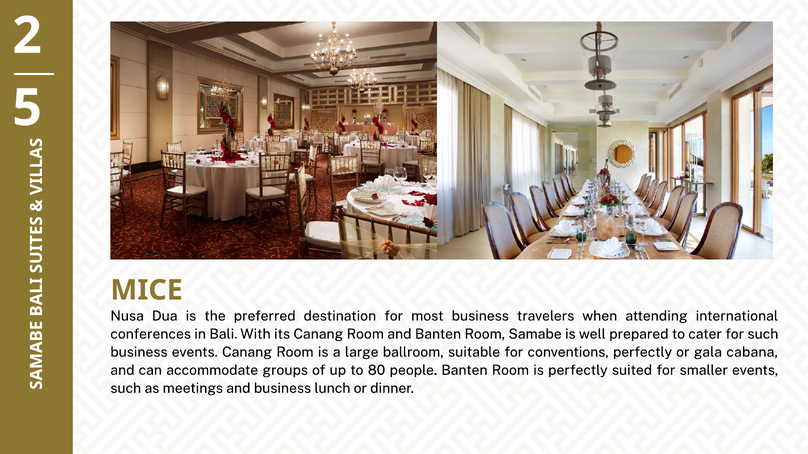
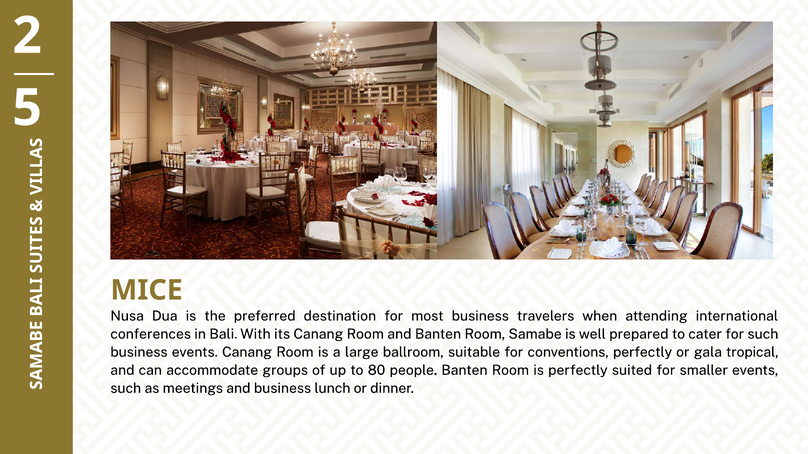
cabana: cabana -> tropical (752, 352)
